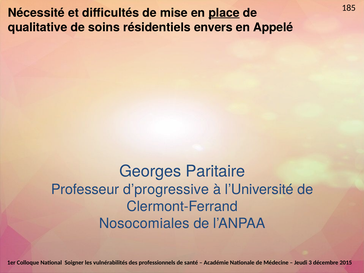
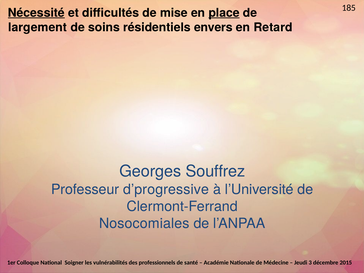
Nécessité underline: none -> present (36, 13)
qualitative: qualitative -> largement (38, 27)
Appelé: Appelé -> Retard (273, 27)
Paritaire: Paritaire -> Souffrez (215, 171)
